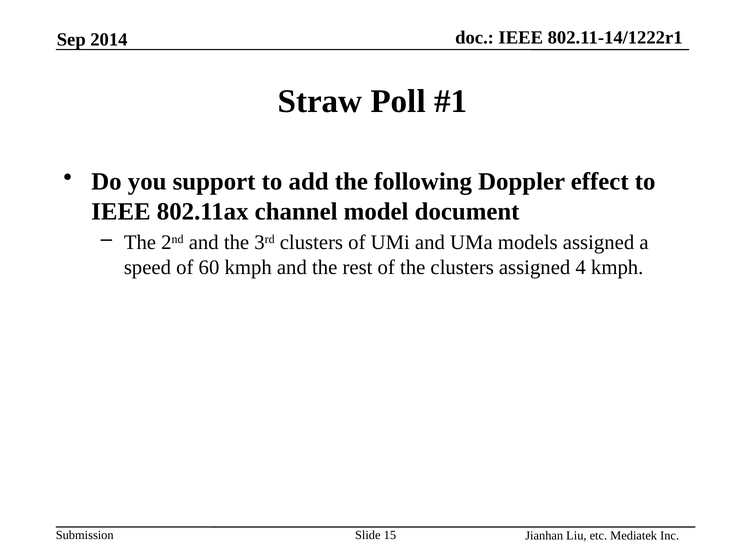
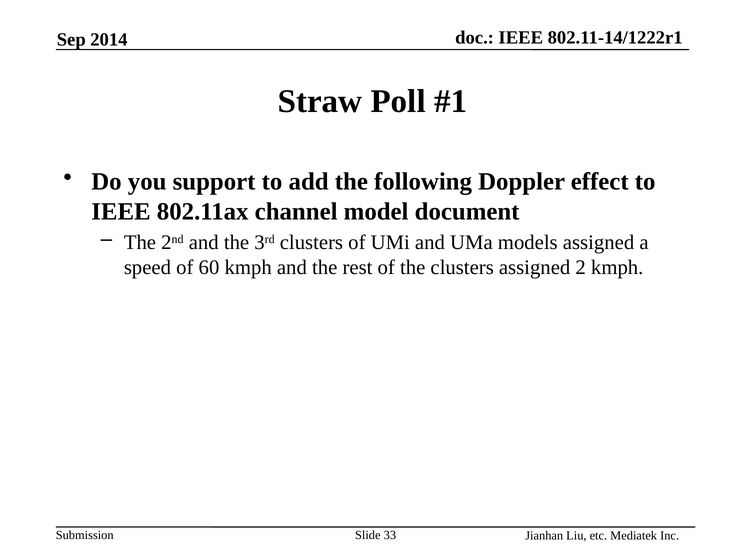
4: 4 -> 2 (581, 268)
15: 15 -> 33 (390, 536)
